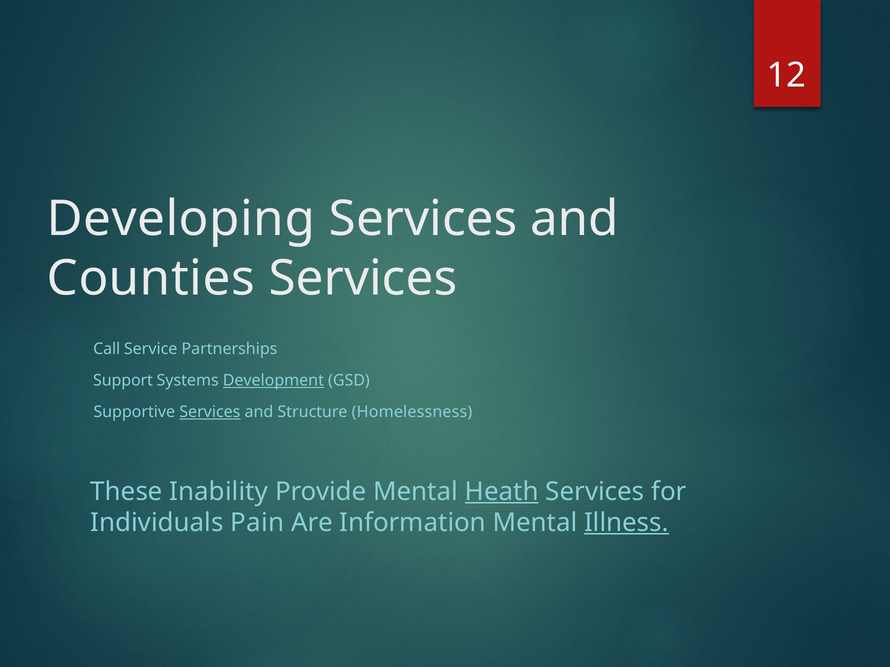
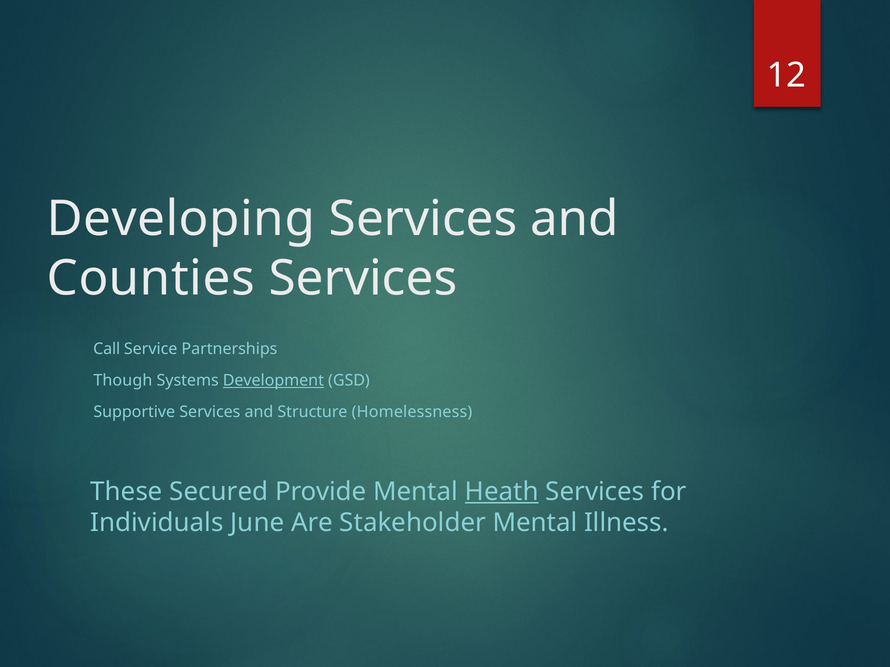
Support: Support -> Though (123, 381)
Services underline: present -> none (210, 412)
Inability: Inability -> Secured (219, 492)
Pain: Pain -> June (257, 523)
Information: Information -> Stakeholder (413, 523)
Illness underline: present -> none (626, 523)
